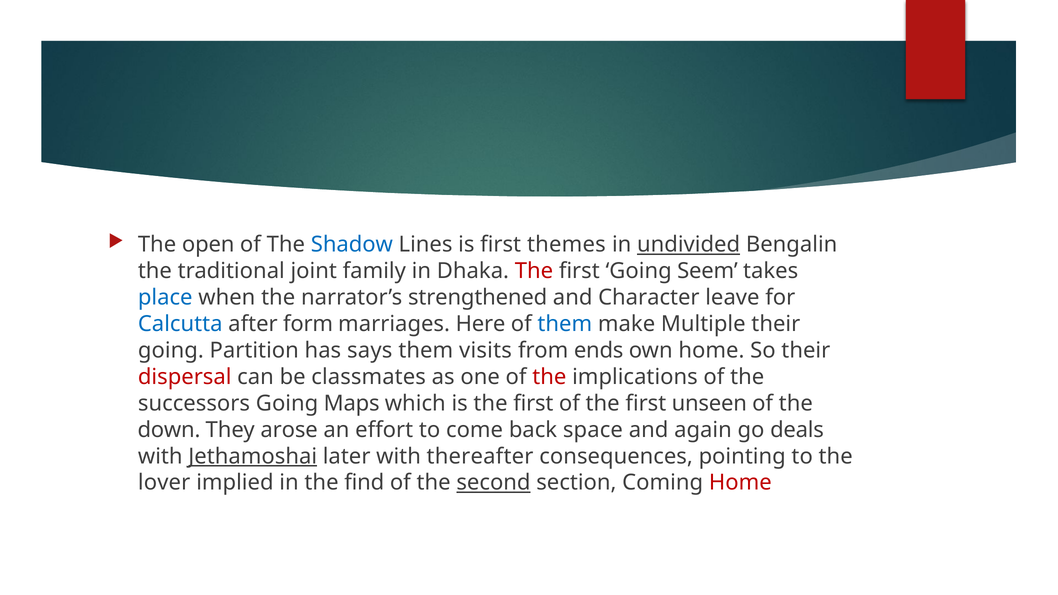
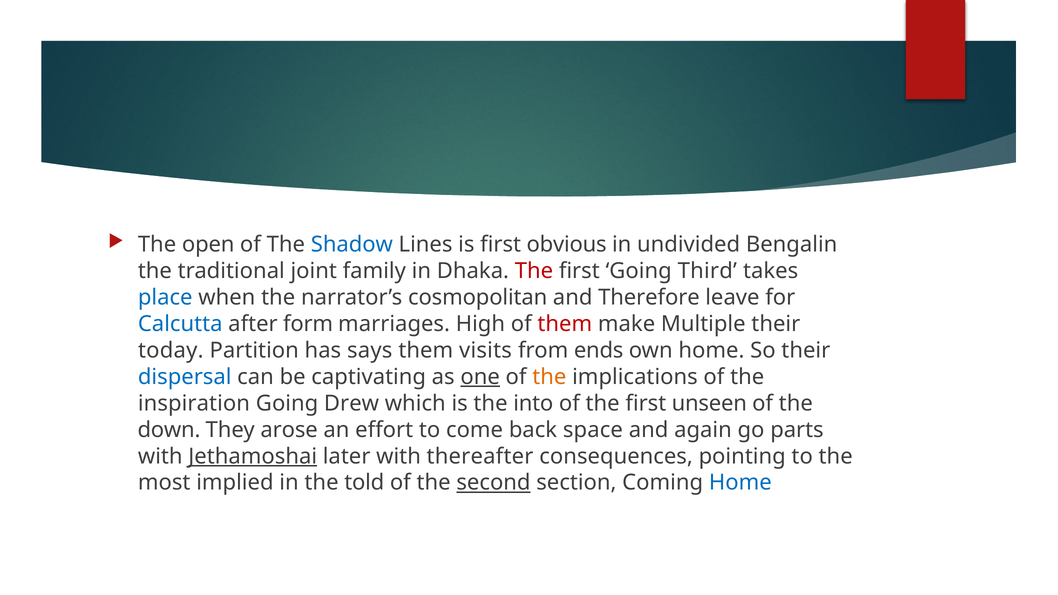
themes: themes -> obvious (567, 245)
undivided underline: present -> none (689, 245)
Seem: Seem -> Third (707, 271)
strengthened: strengthened -> cosmopolitan (478, 298)
Character: Character -> Therefore (649, 298)
Here: Here -> High (480, 324)
them colour: blue -> red (565, 324)
going: going -> today (171, 351)
dispersal colour: red -> blue (185, 377)
classmates: classmates -> captivating (369, 377)
one underline: none -> present (480, 377)
the colour: red -> orange (549, 377)
successors: successors -> inspiration (194, 403)
Maps: Maps -> Drew (352, 403)
is the first: first -> into (533, 403)
deals: deals -> parts (797, 430)
lover: lover -> most (164, 483)
find: find -> told (364, 483)
Home colour: red -> blue (740, 483)
